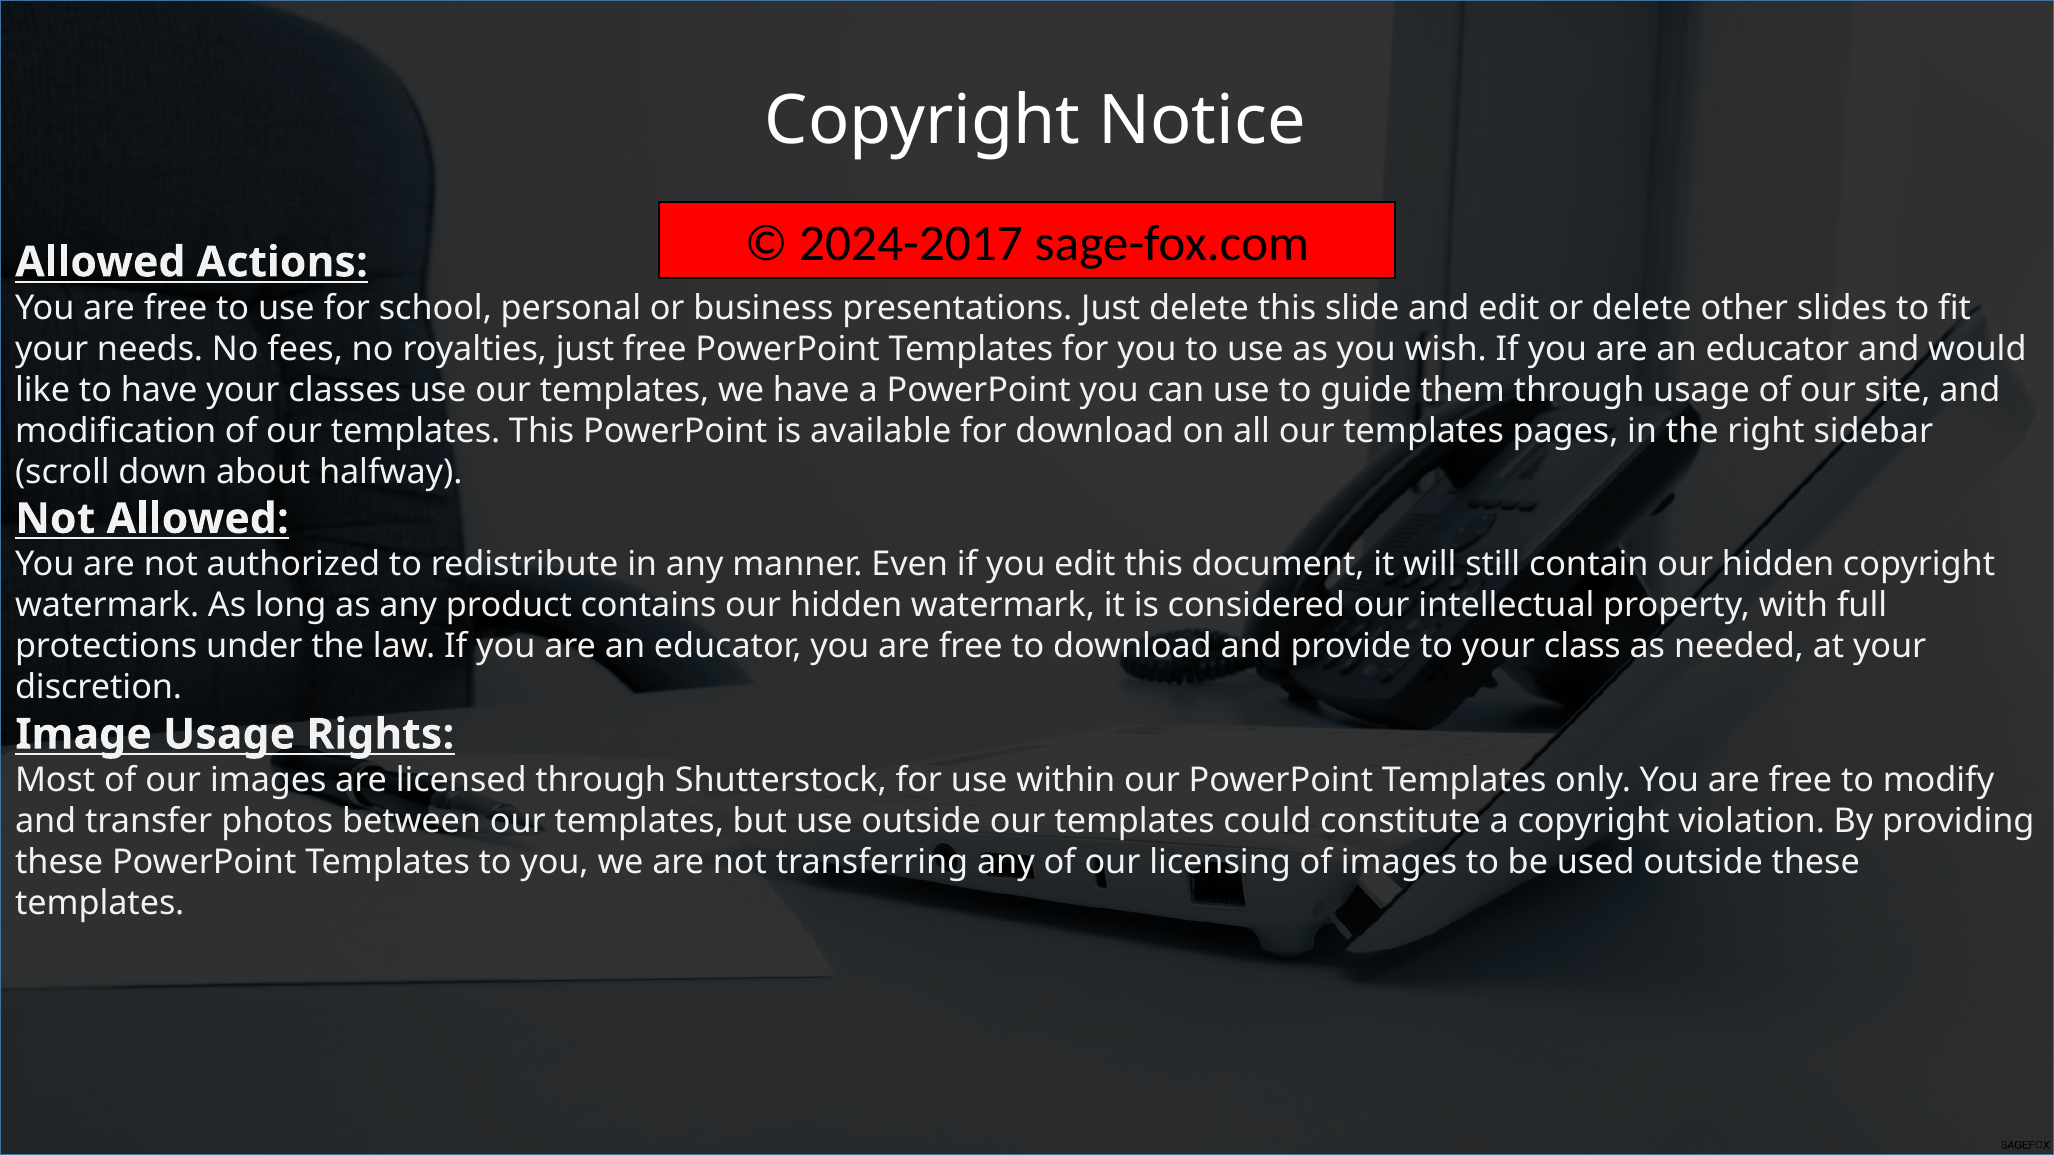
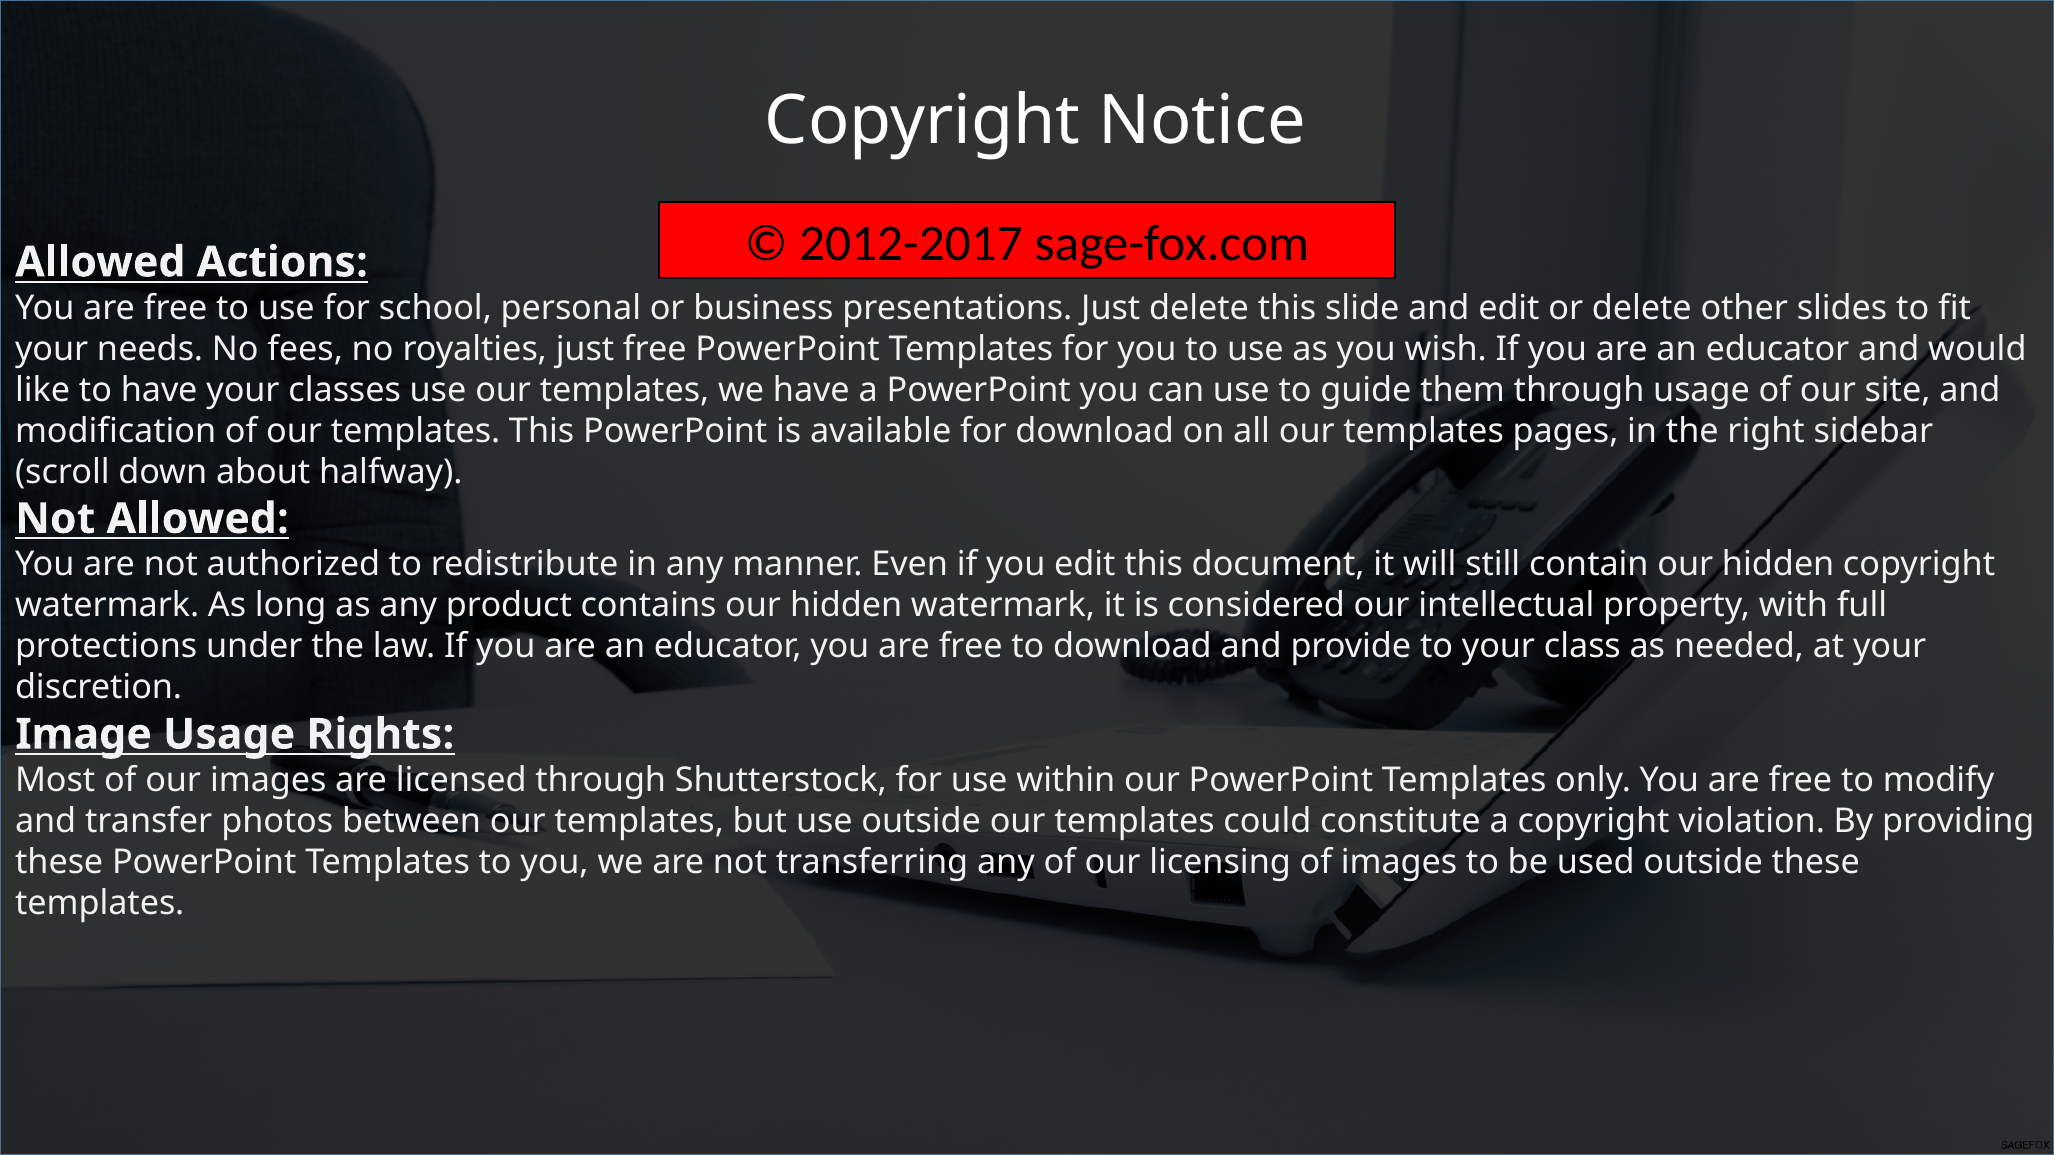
2024-2017: 2024-2017 -> 2012-2017 (911, 244)
